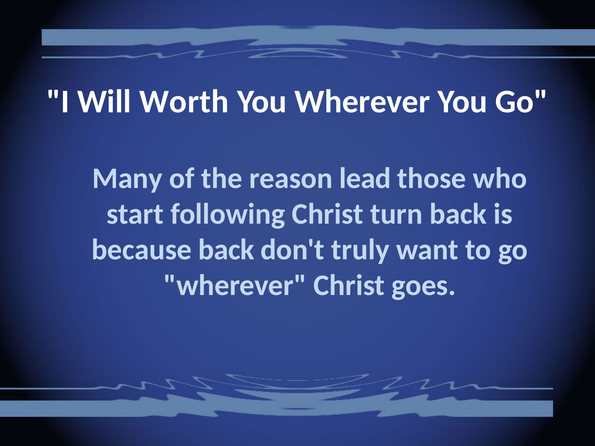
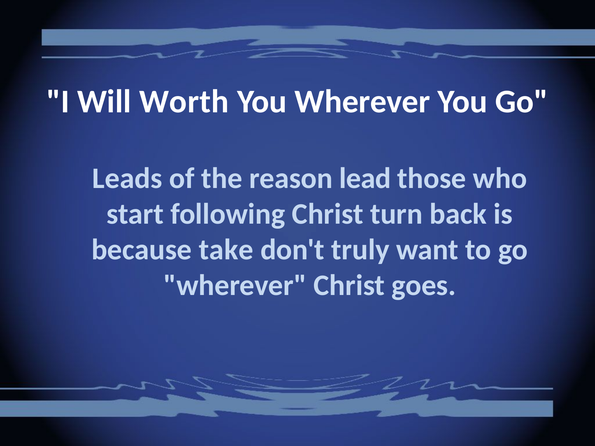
Many: Many -> Leads (127, 178)
because back: back -> take (226, 250)
